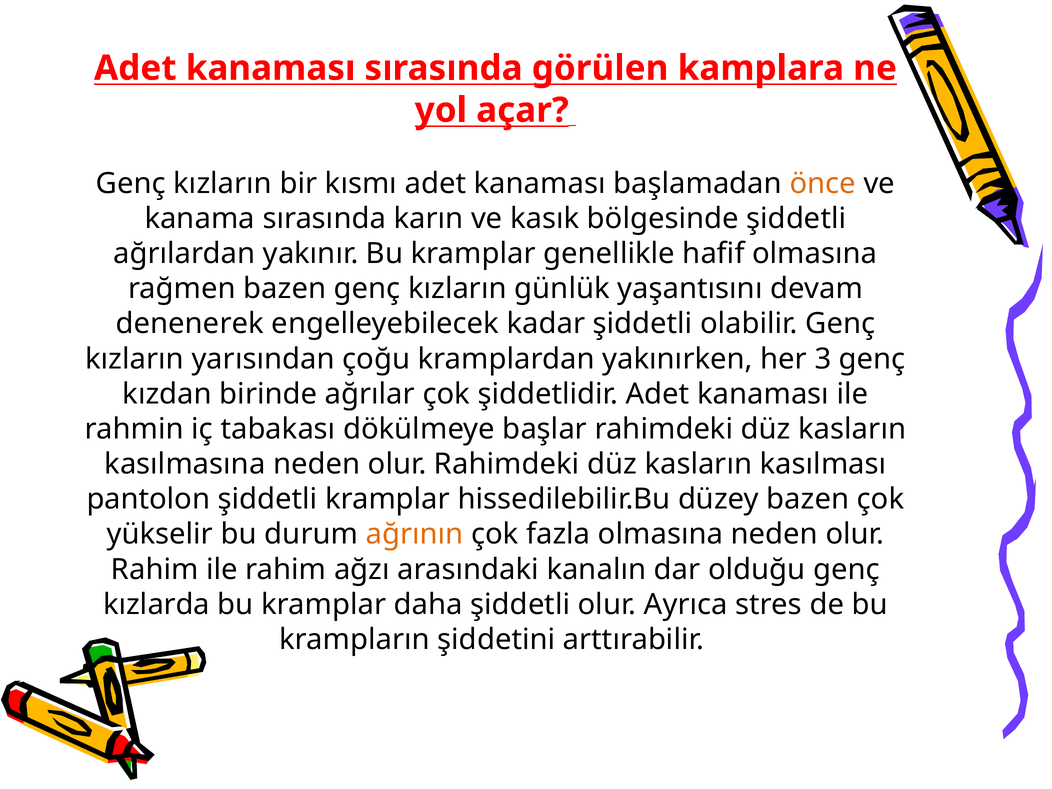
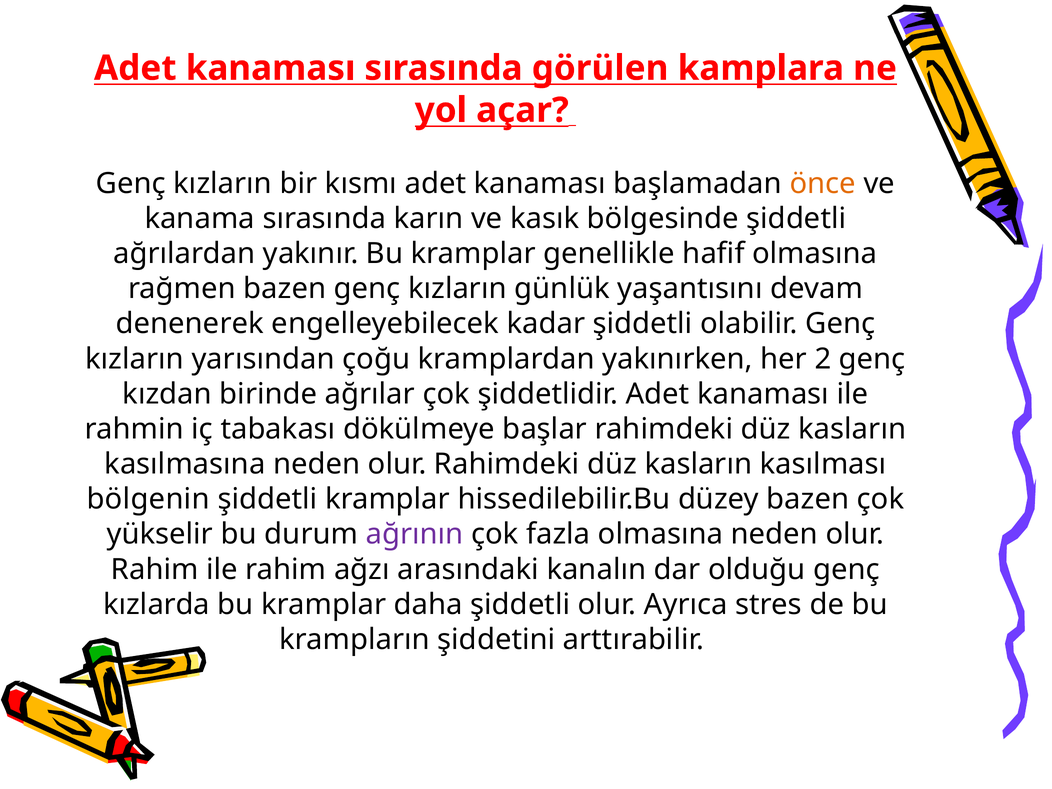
3: 3 -> 2 (823, 359)
pantolon: pantolon -> bölgenin (148, 499)
ağrının colour: orange -> purple (415, 534)
